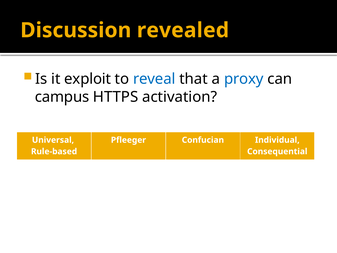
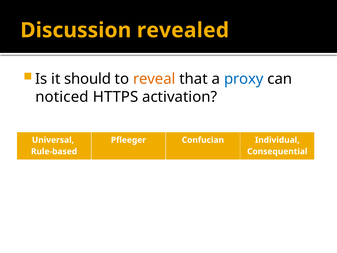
exploit: exploit -> should (88, 79)
reveal colour: blue -> orange (154, 79)
campus: campus -> noticed (62, 97)
